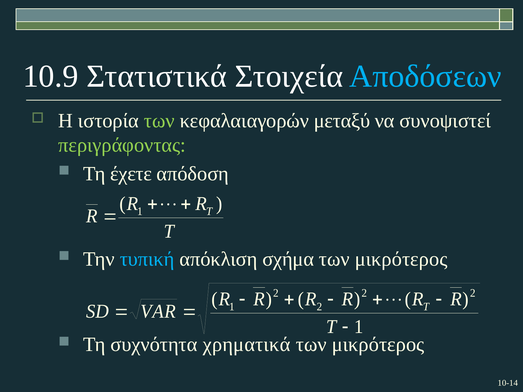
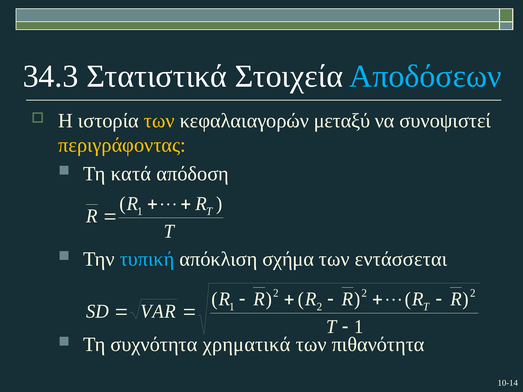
10.9: 10.9 -> 34.3 (51, 76)
των colour: light green -> yellow (159, 121)
περιγράφοντας colour: light green -> yellow (122, 145)
έχετε: έχετε -> κατά (131, 174)
μικρότερος: μικρότερος -> εντάσσεται (401, 259)
μικρότερος: μικρότερος -> πιθανότητα (378, 345)
